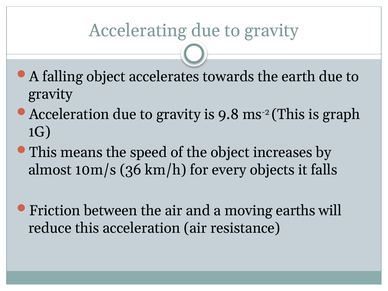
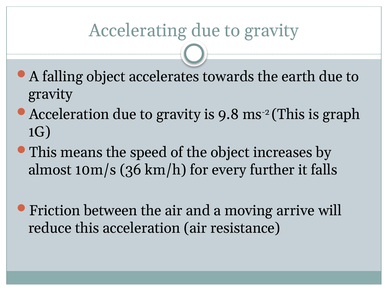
objects: objects -> further (272, 170)
earths: earths -> arrive (296, 210)
